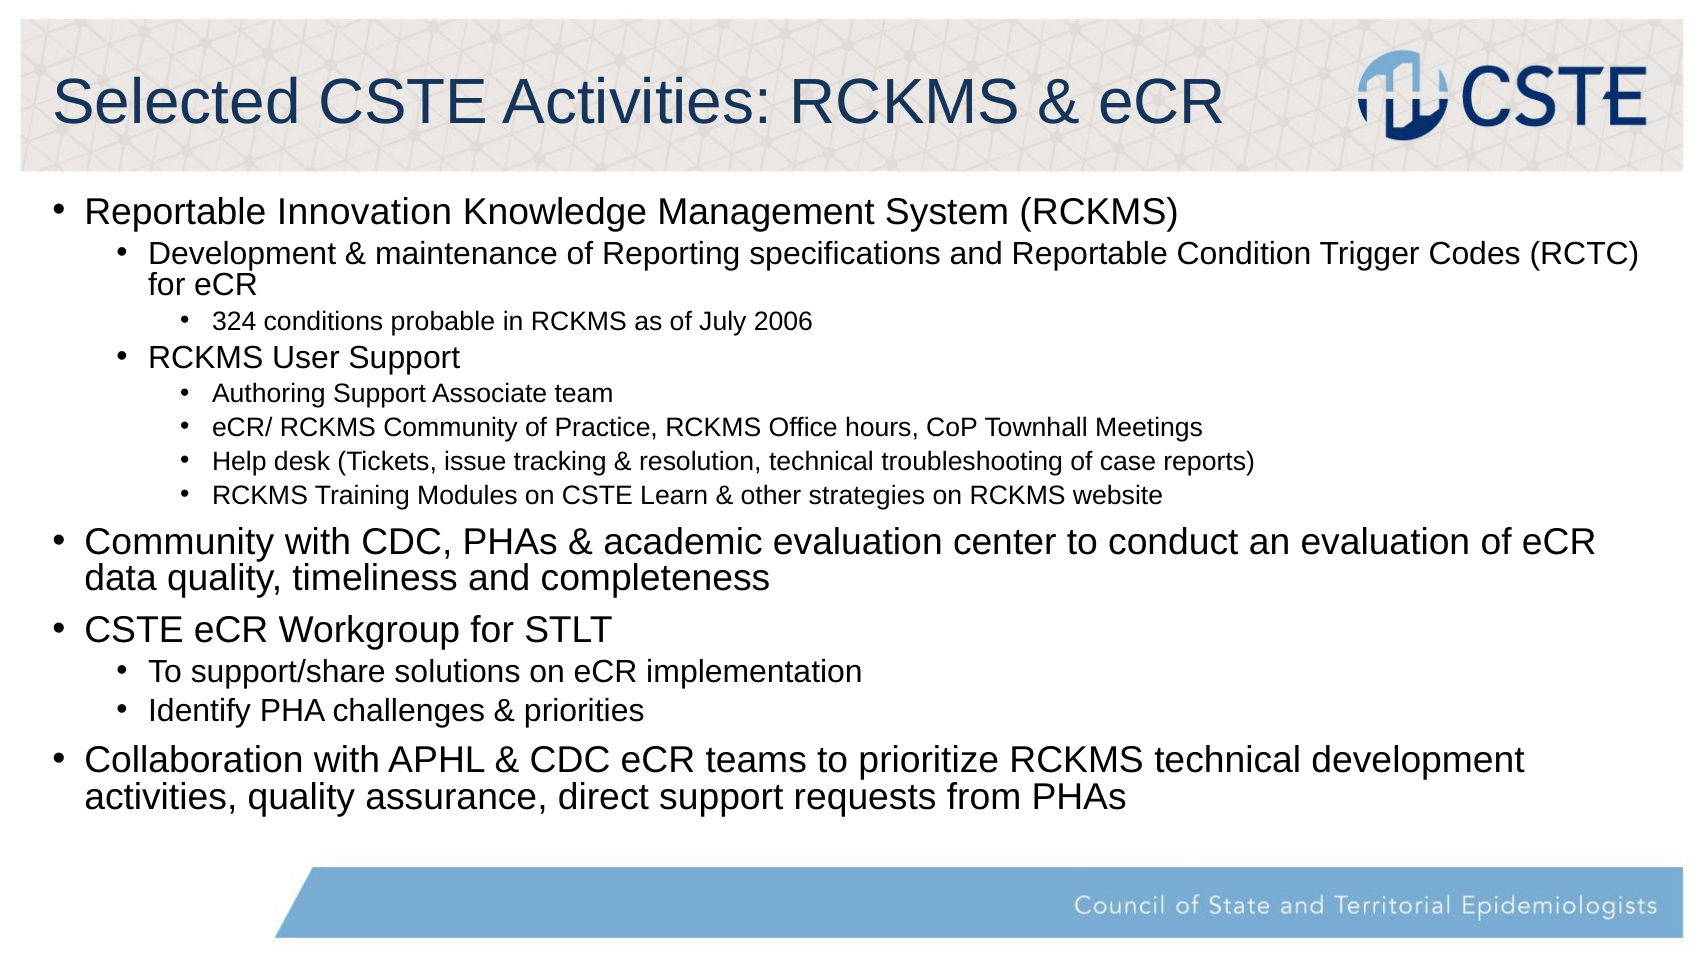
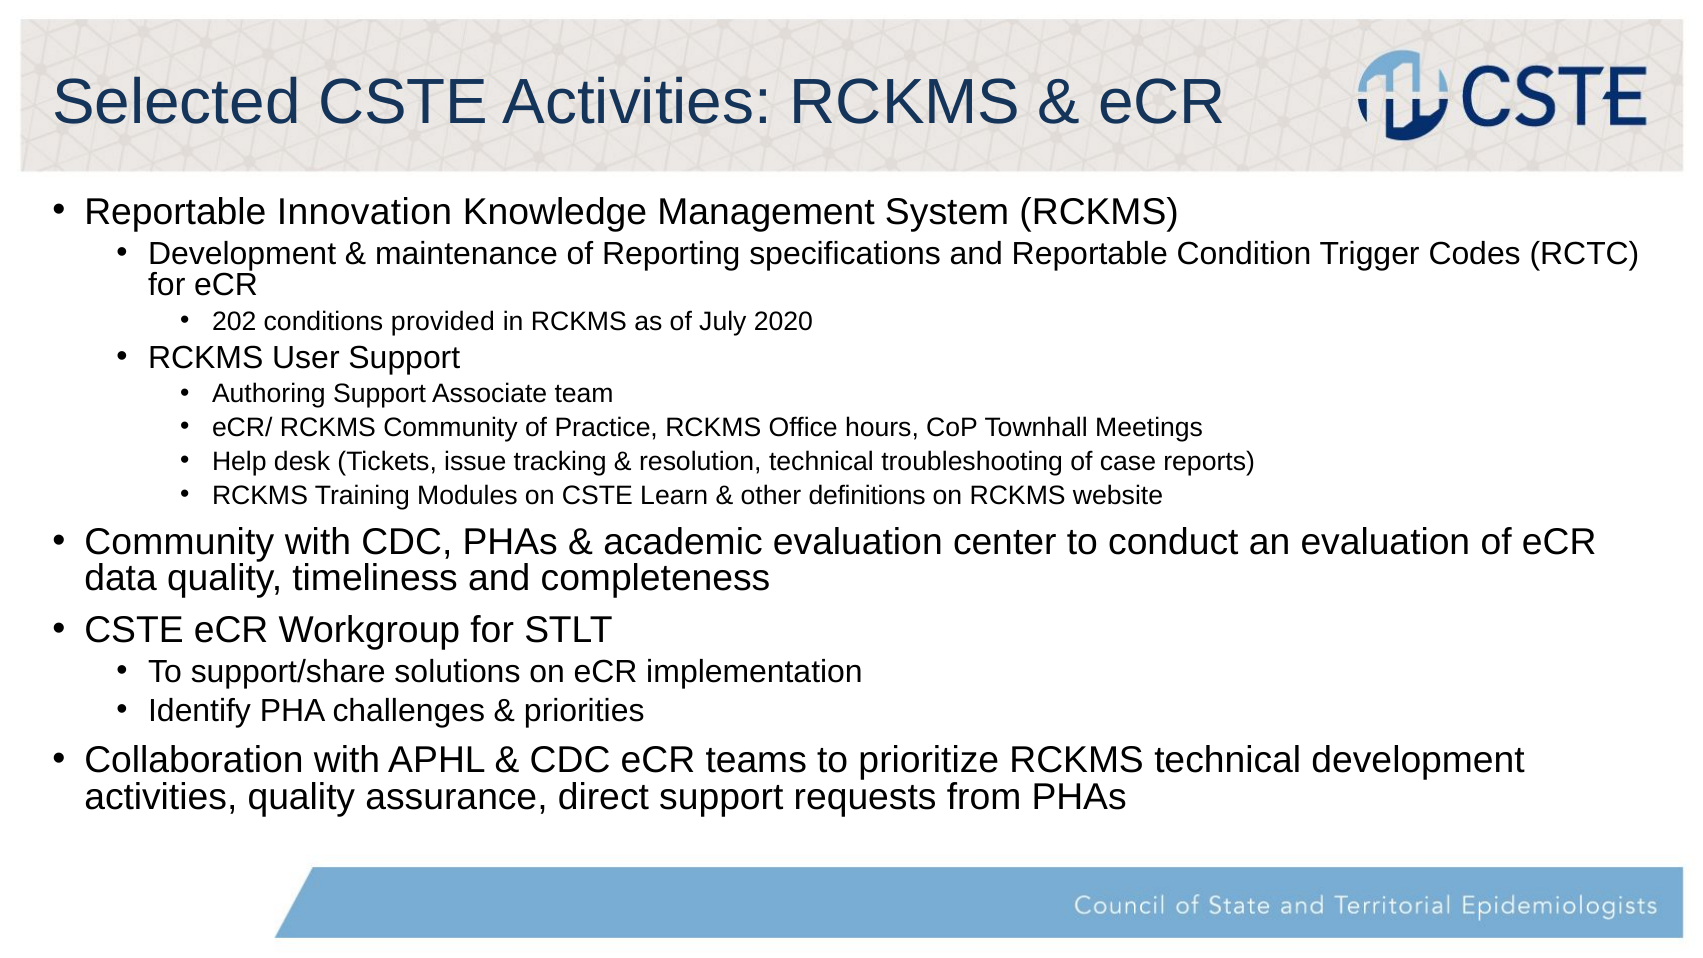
324: 324 -> 202 (234, 321)
probable: probable -> provided (443, 321)
2006: 2006 -> 2020 (783, 321)
strategies: strategies -> definitions (867, 495)
